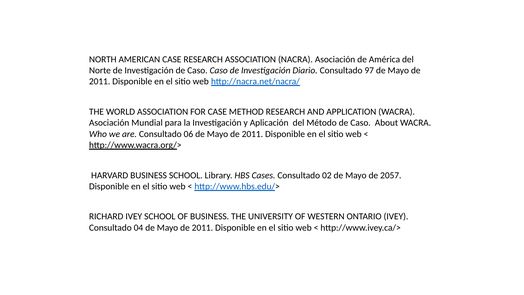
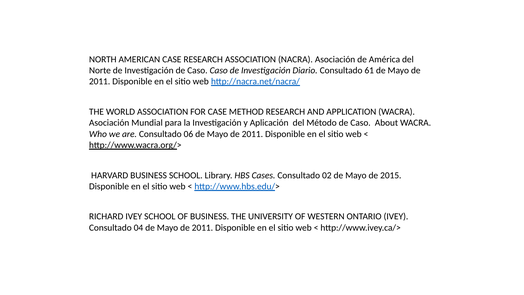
97: 97 -> 61 (369, 70)
2057: 2057 -> 2015 (391, 175)
